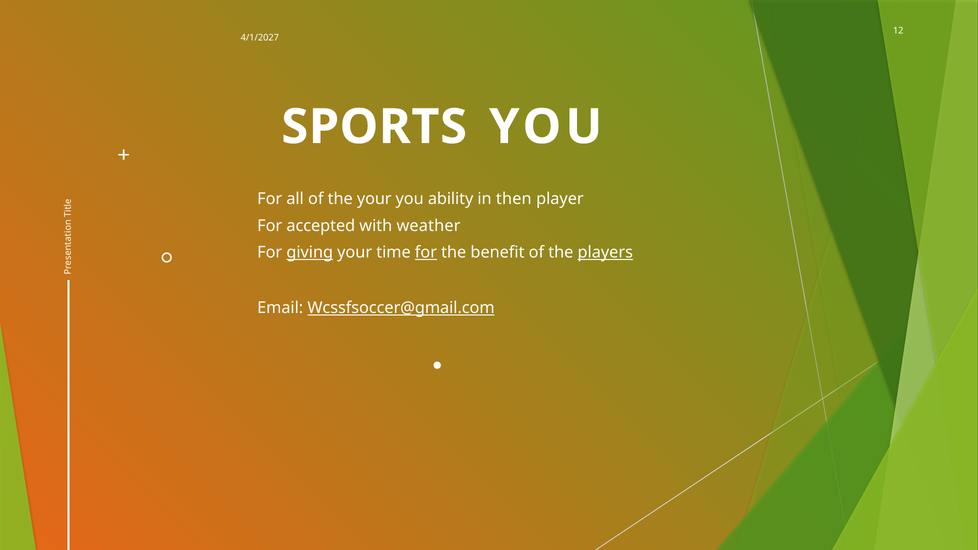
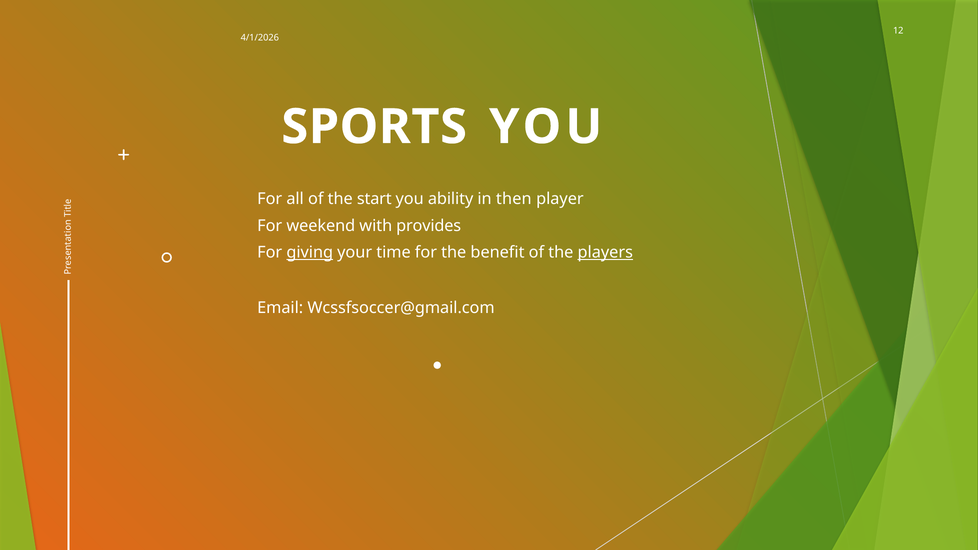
4/1/2027: 4/1/2027 -> 4/1/2026 (260, 38)
the your: your -> start (374, 199)
accepted: accepted -> weekend (321, 226)
weather: weather -> provides (429, 226)
for underline: present -> none (426, 253)
Wcssfsoccer@gmail.com underline: present -> none (401, 308)
